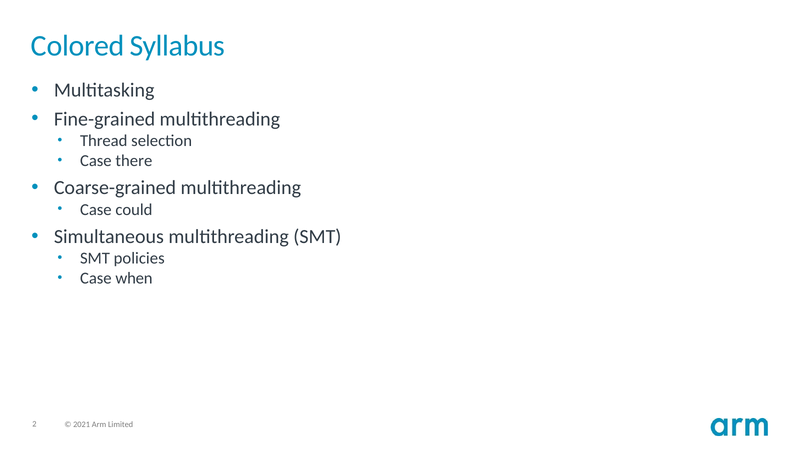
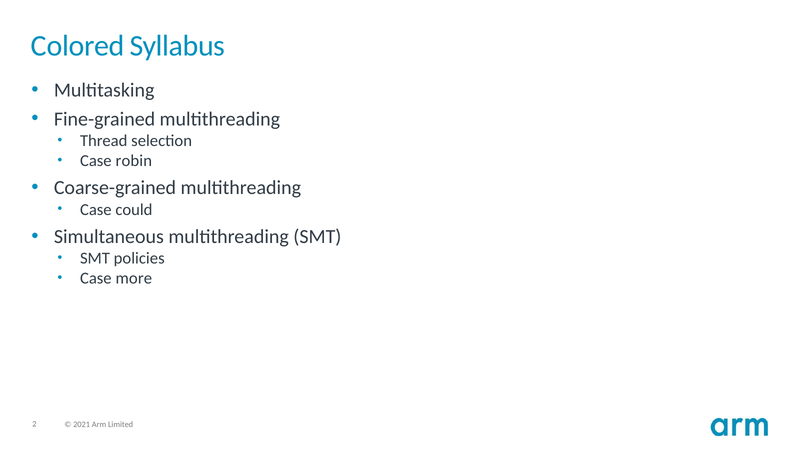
there: there -> robin (134, 161)
when: when -> more (134, 279)
